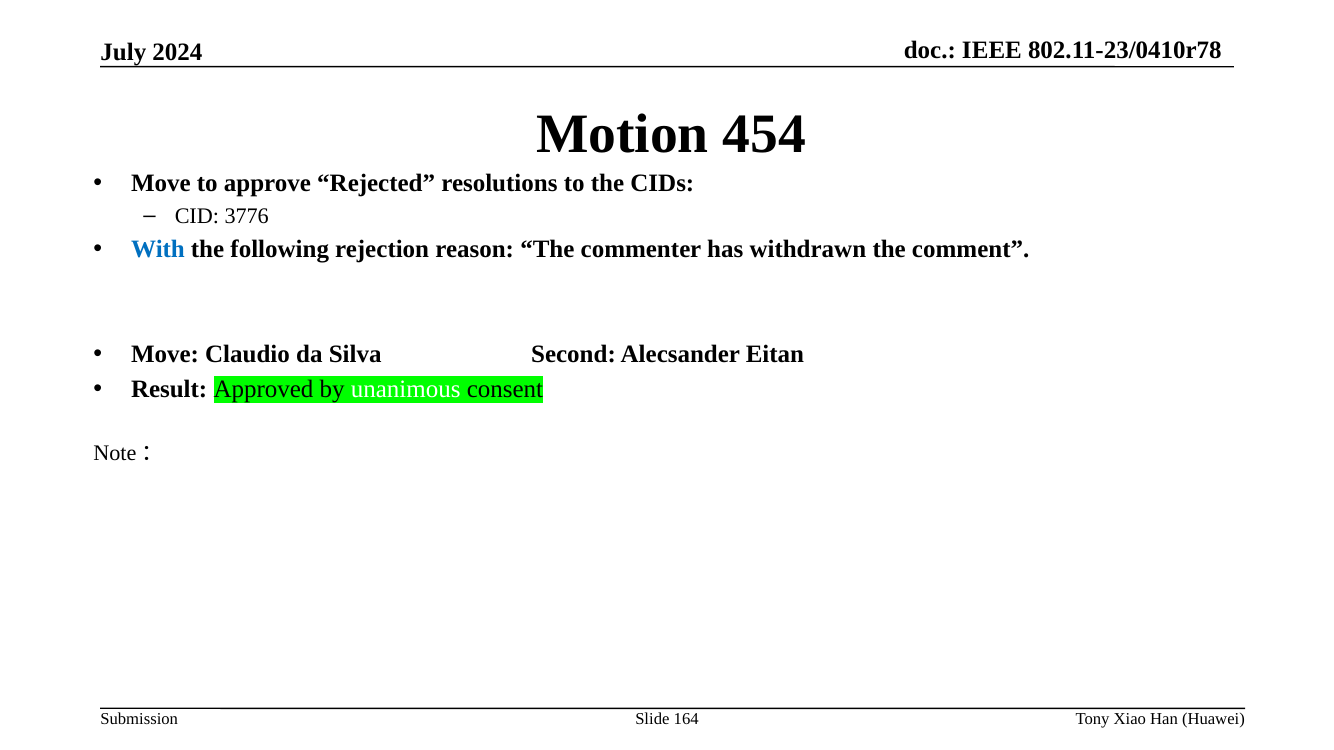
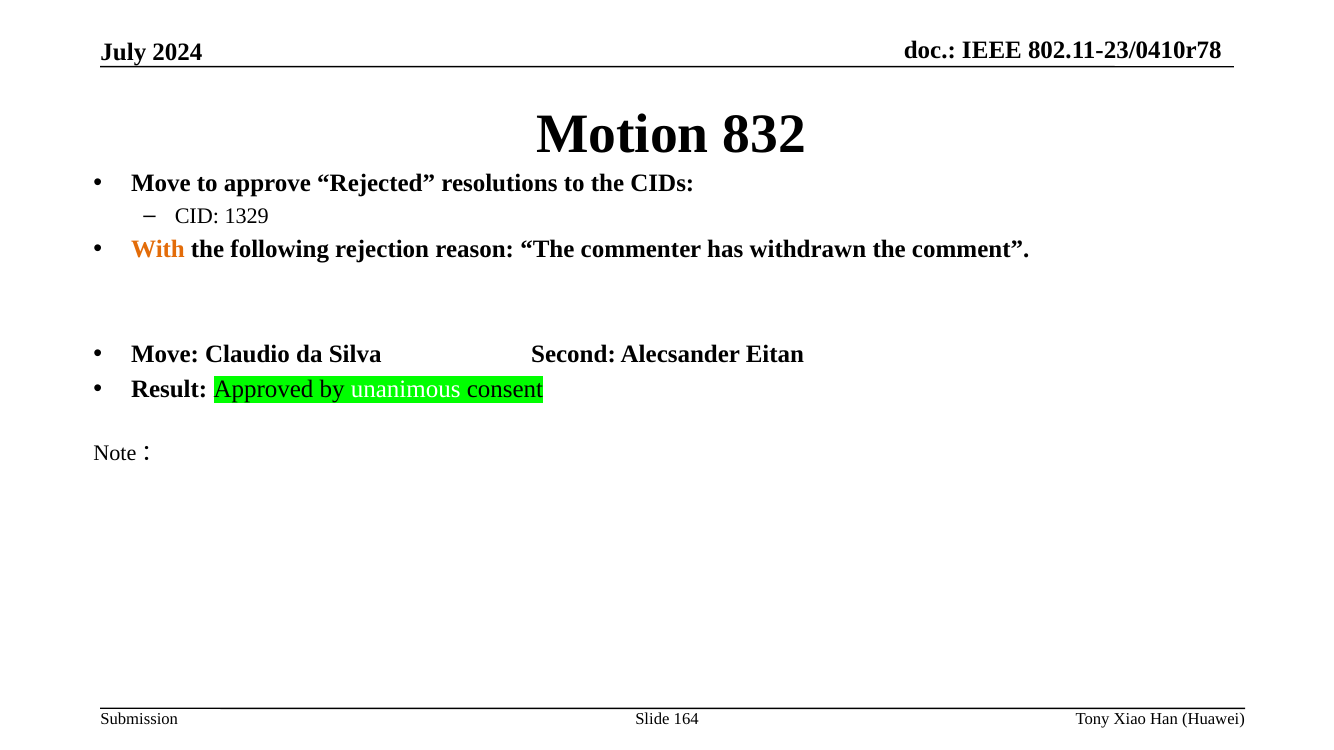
454: 454 -> 832 (764, 134)
3776: 3776 -> 1329 (247, 216)
With colour: blue -> orange (158, 250)
